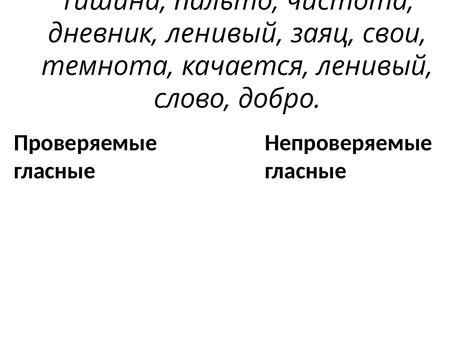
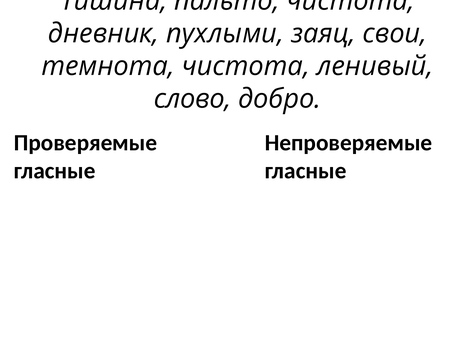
дневник ленивый: ленивый -> пухлыми (225, 33)
темнота качается: качается -> чистота (246, 66)
